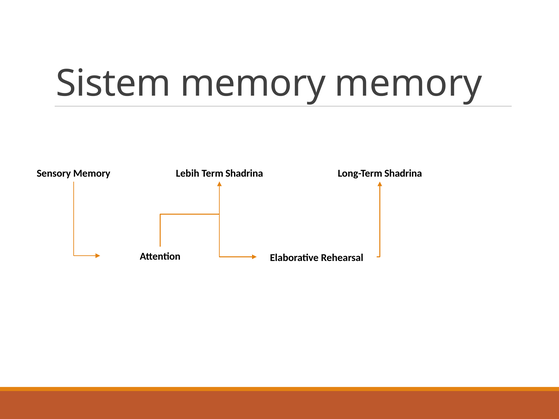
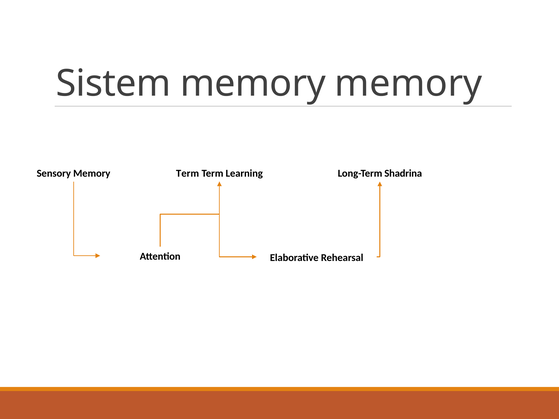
Lebih: Lebih -> Term (188, 173)
Term Shadrina: Shadrina -> Learning (244, 173)
